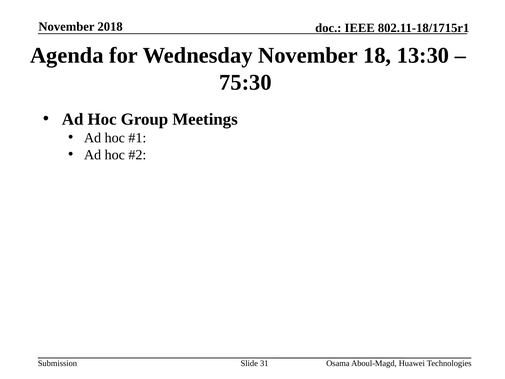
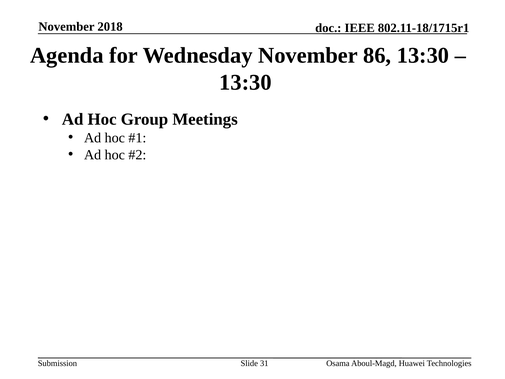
18: 18 -> 86 (377, 55)
75:30: 75:30 -> 13:30 (245, 82)
